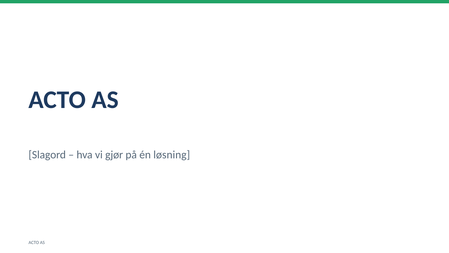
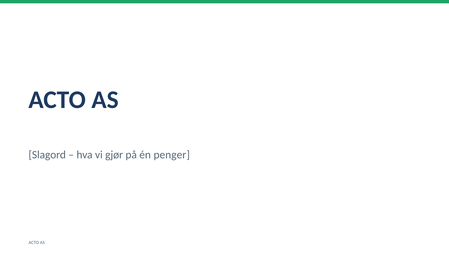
løsning: løsning -> penger (172, 155)
